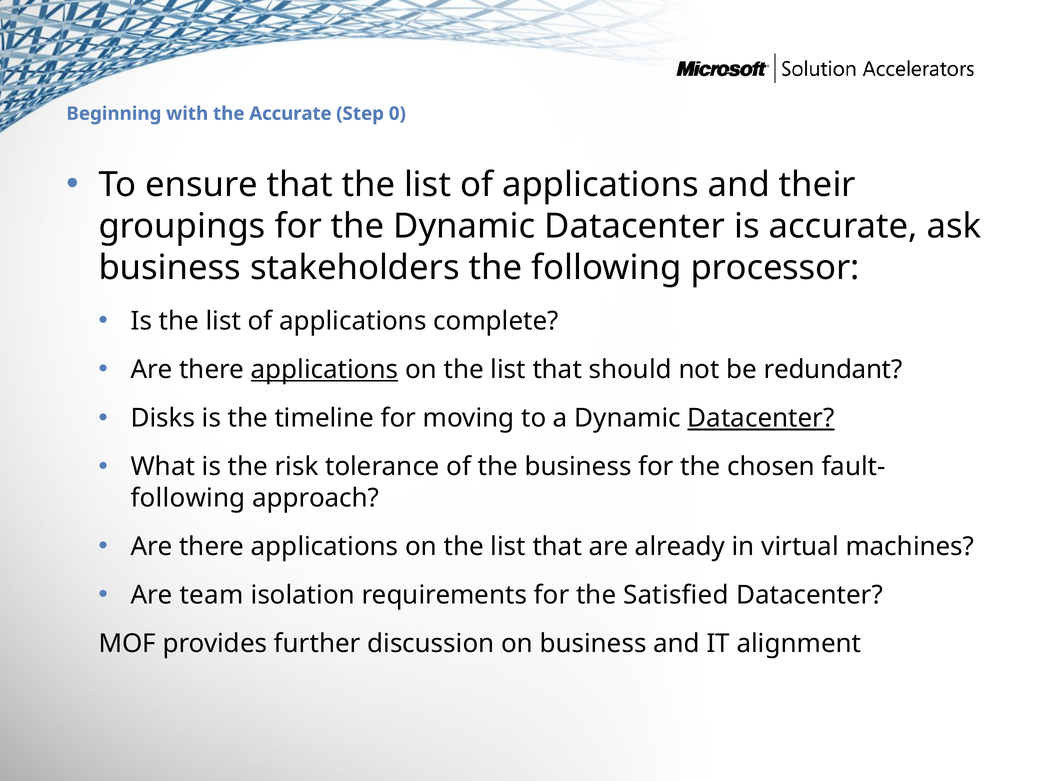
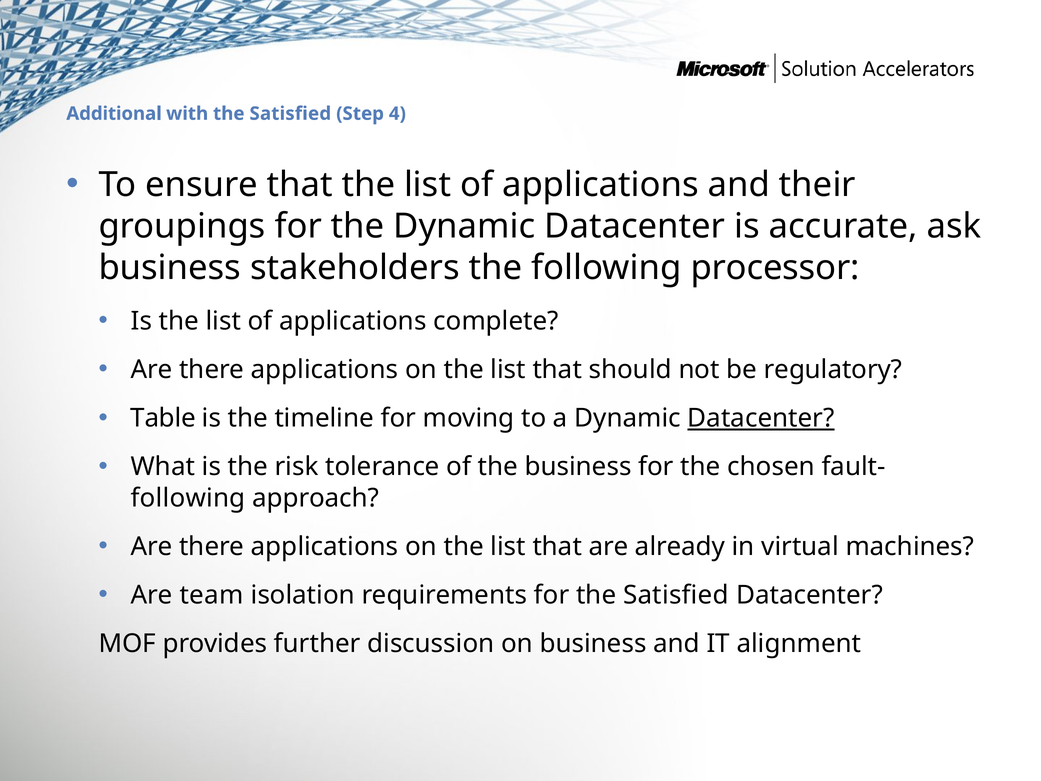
Beginning: Beginning -> Additional (114, 114)
with the Accurate: Accurate -> Satisfied (290, 114)
0: 0 -> 4 (397, 114)
applications underline: present -> none (325, 370)
redundant: redundant -> regulatory (833, 370)
Disks: Disks -> Table (163, 418)
